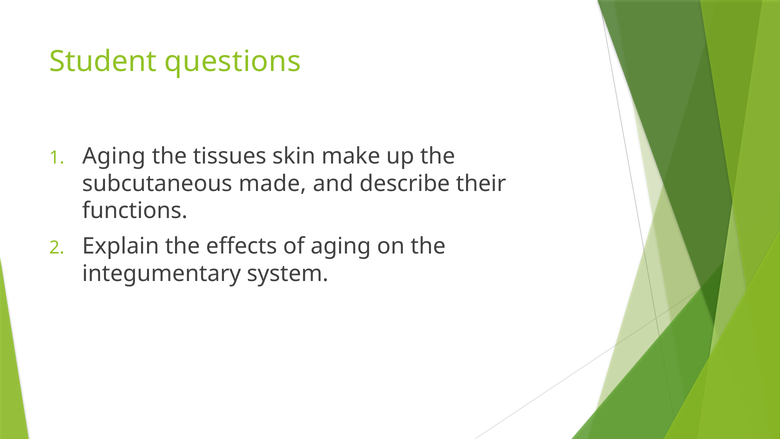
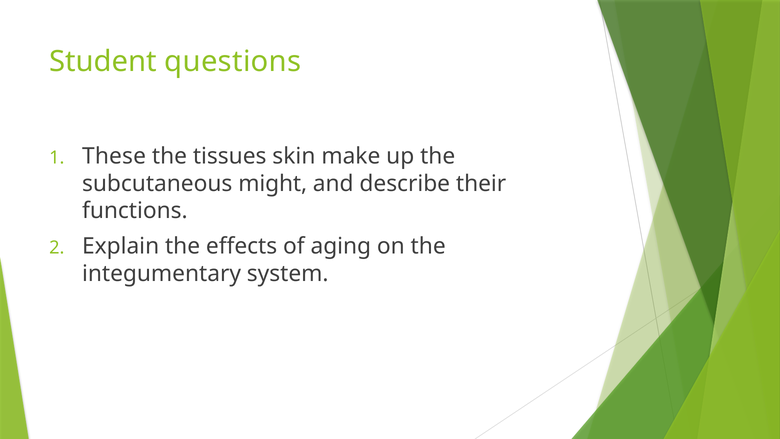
Aging: Aging -> These (114, 156)
made: made -> might (273, 184)
